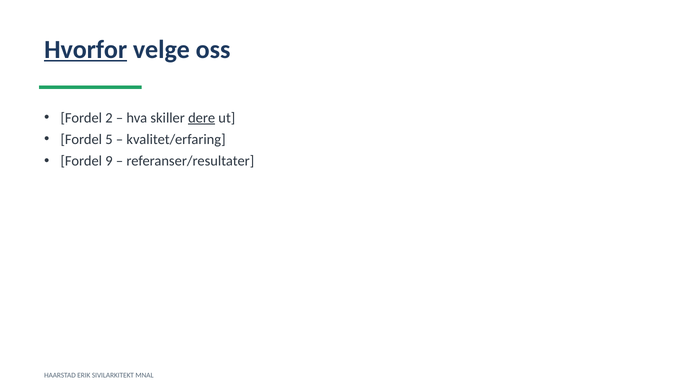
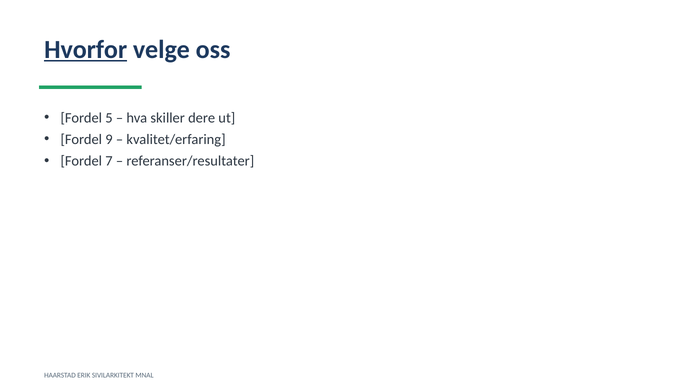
2: 2 -> 5 (109, 118)
dere underline: present -> none (202, 118)
5: 5 -> 9 (109, 139)
9: 9 -> 7 (109, 161)
